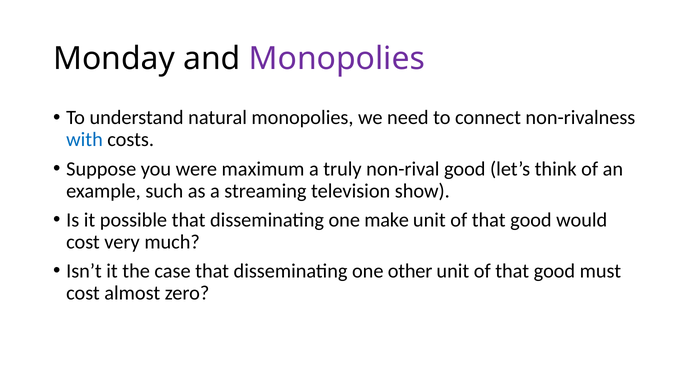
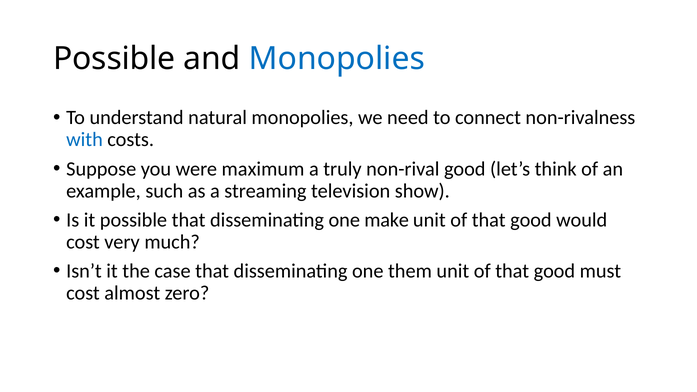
Monday: Monday -> Possible (114, 59)
Monopolies colour: purple -> blue (337, 59)
other: other -> them (410, 271)
